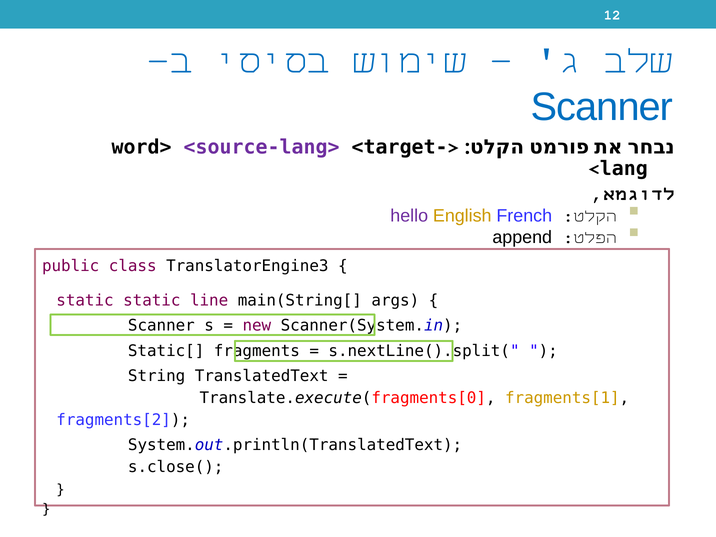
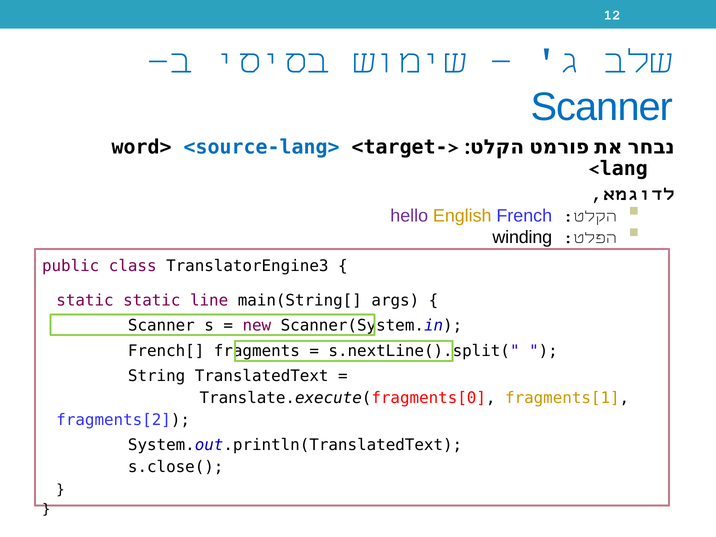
<source-lang> colour: purple -> blue (262, 147)
append: append -> winding (522, 238)
Static[: Static[ -> French[ (166, 351)
